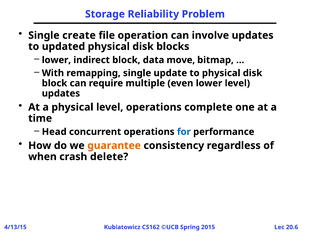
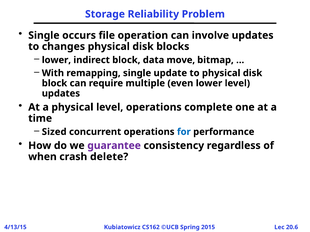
create: create -> occurs (79, 35)
updated: updated -> changes (63, 47)
Head: Head -> Sized (54, 132)
guarantee colour: orange -> purple (114, 146)
